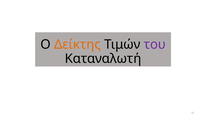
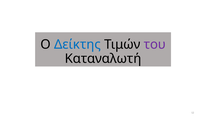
Δείκτης colour: orange -> blue (77, 44)
